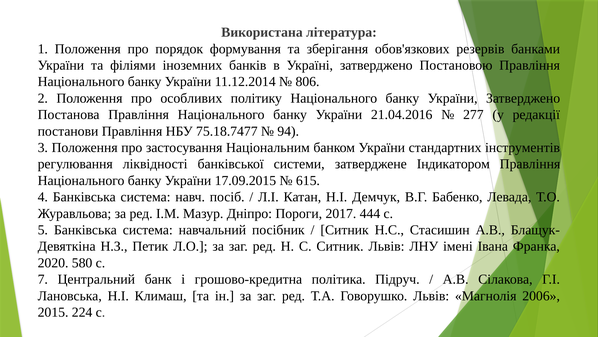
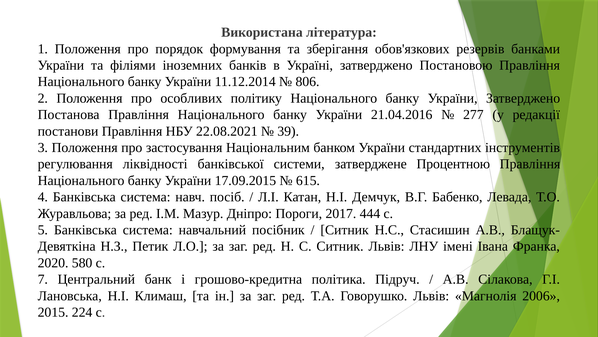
75.18.7477: 75.18.7477 -> 22.08.2021 (227, 131)
94: 94 -> 39 (288, 131)
Індикатором: Індикатором -> Процентною (453, 164)
